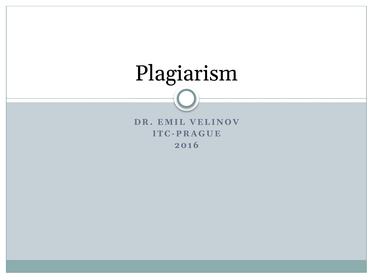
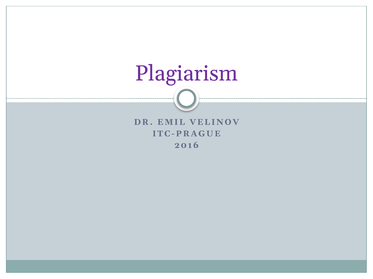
Plagiarism colour: black -> purple (186, 74)
